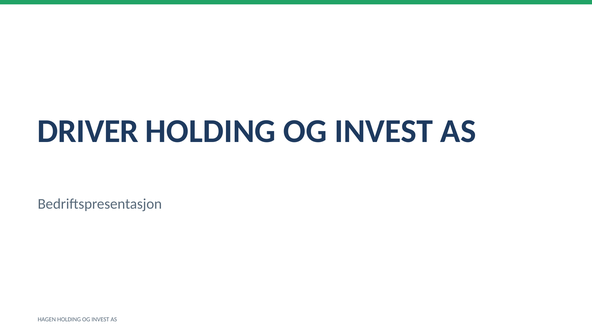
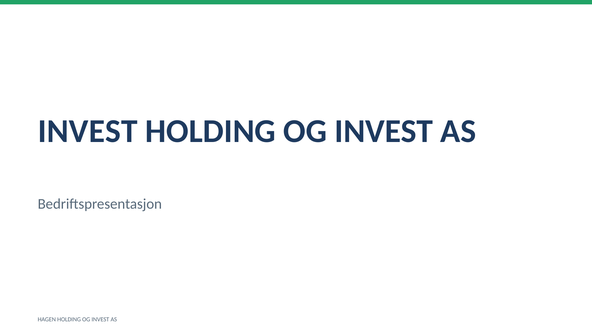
DRIVER: DRIVER -> INVEST (88, 131)
